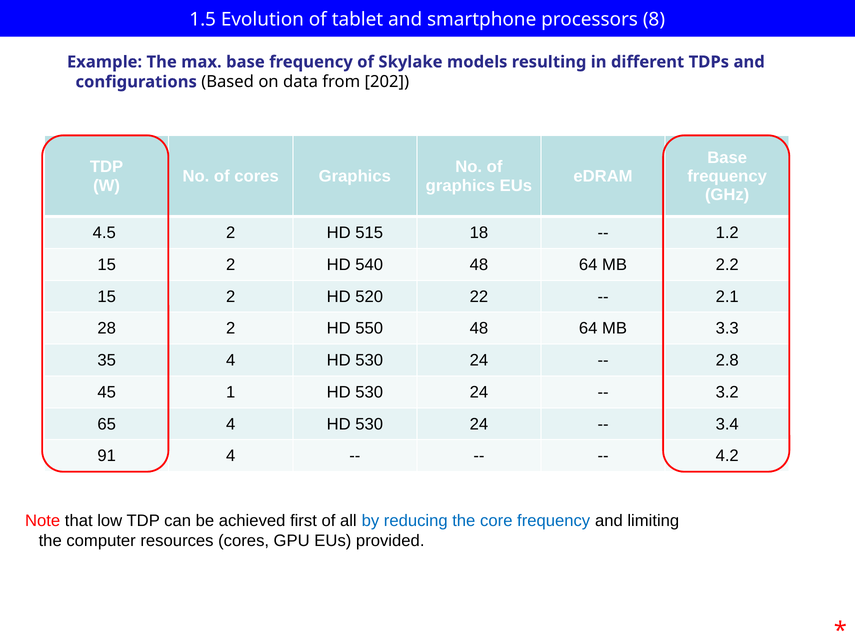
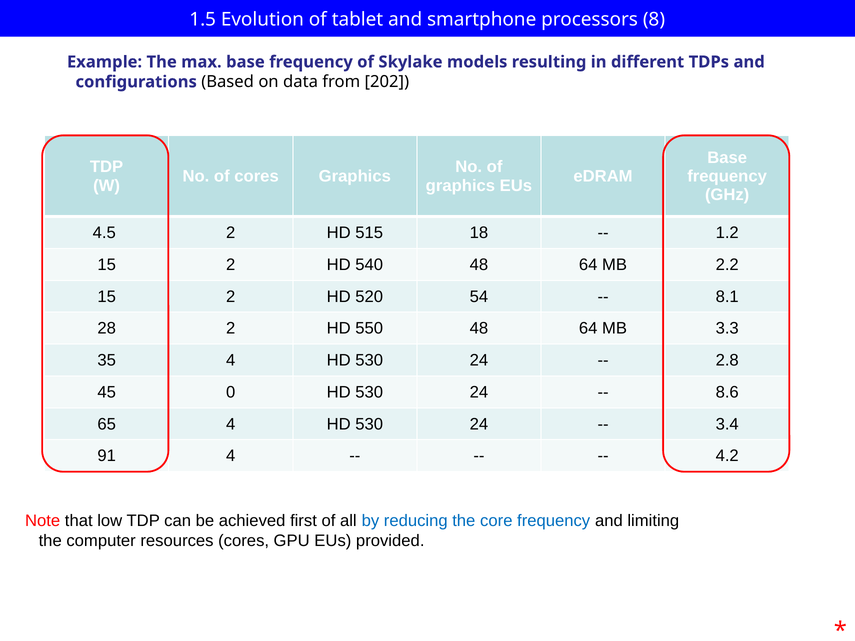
22: 22 -> 54 (479, 297)
2.1: 2.1 -> 8.1 (727, 297)
1: 1 -> 0 (231, 392)
3.2: 3.2 -> 8.6 (727, 392)
